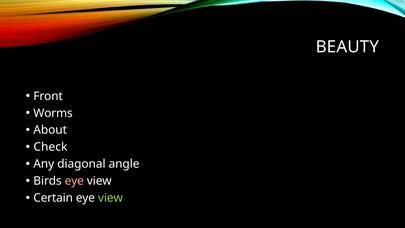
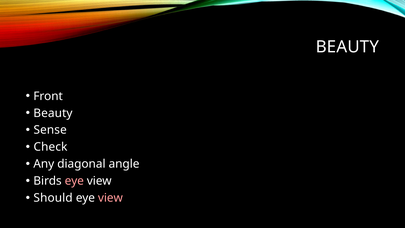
Worms: Worms -> Beauty (53, 113)
About: About -> Sense (50, 130)
Certain: Certain -> Should (53, 198)
view colour: light green -> pink (110, 198)
